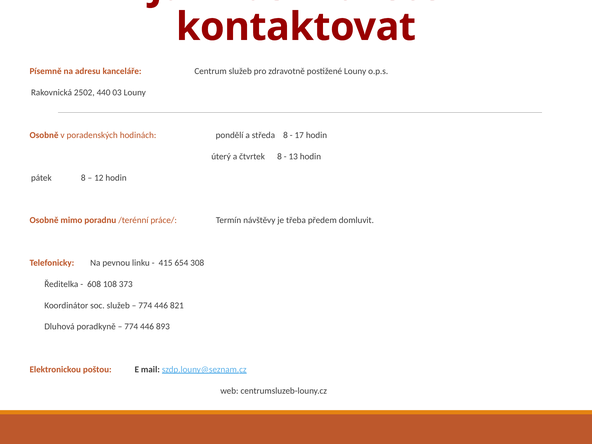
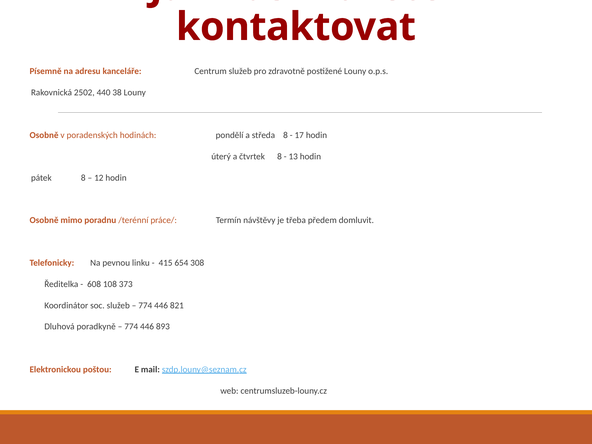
03: 03 -> 38 (117, 93)
